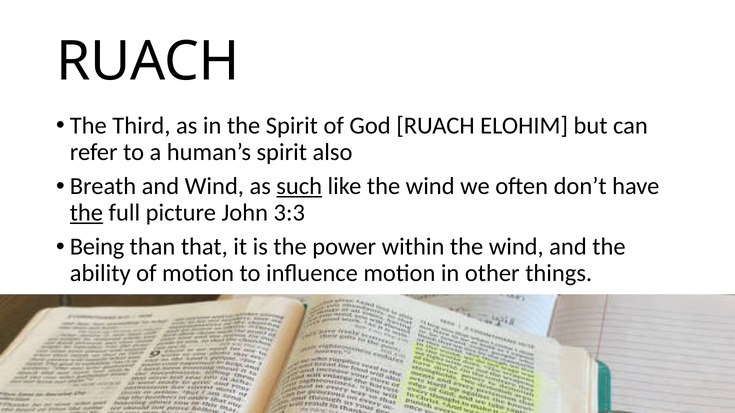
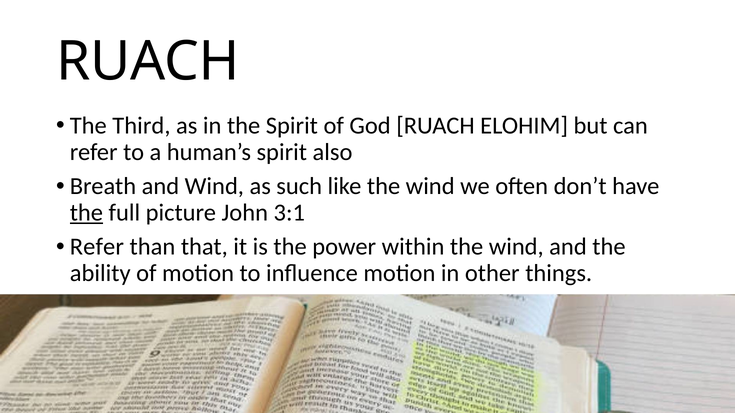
such underline: present -> none (299, 187)
3:3: 3:3 -> 3:1 (289, 213)
Being: Being -> Refer (97, 247)
